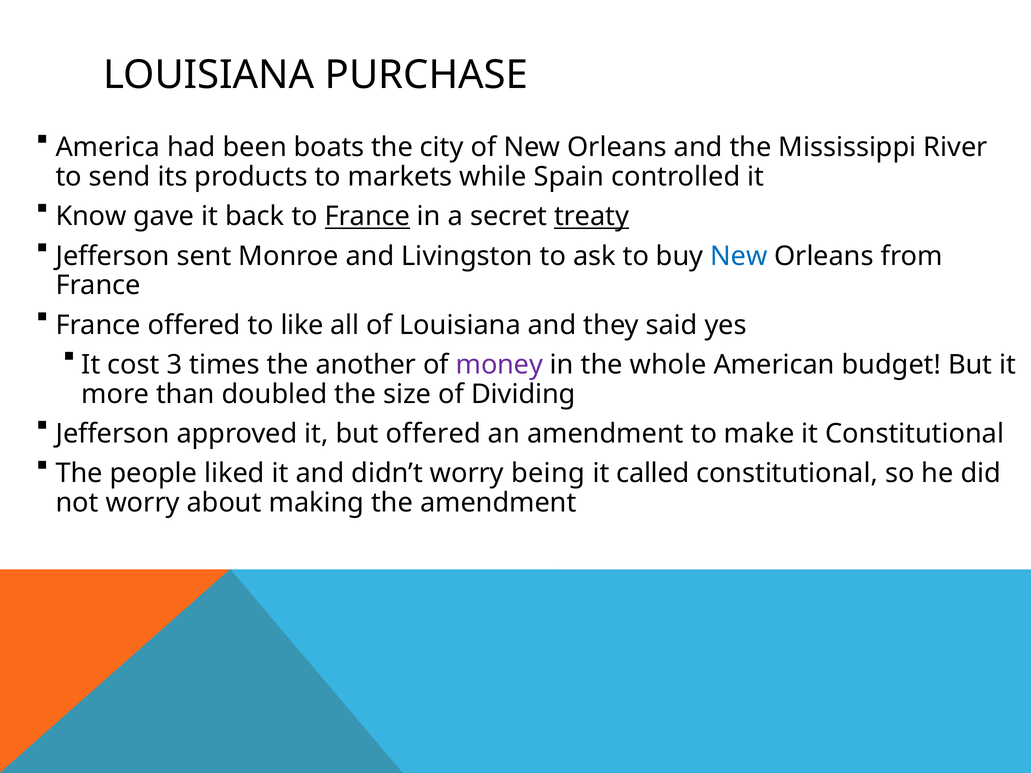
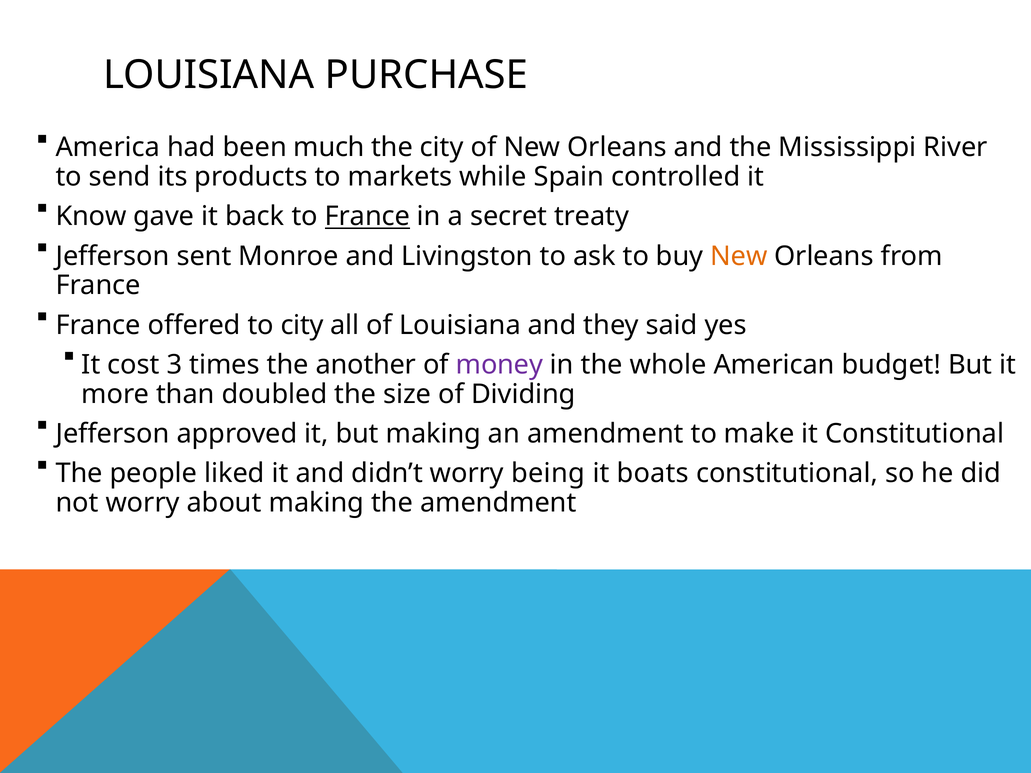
boats: boats -> much (329, 147)
treaty underline: present -> none (592, 217)
New colour: blue -> orange (739, 256)
to like: like -> city (302, 325)
but offered: offered -> making (433, 434)
called: called -> boats (653, 474)
